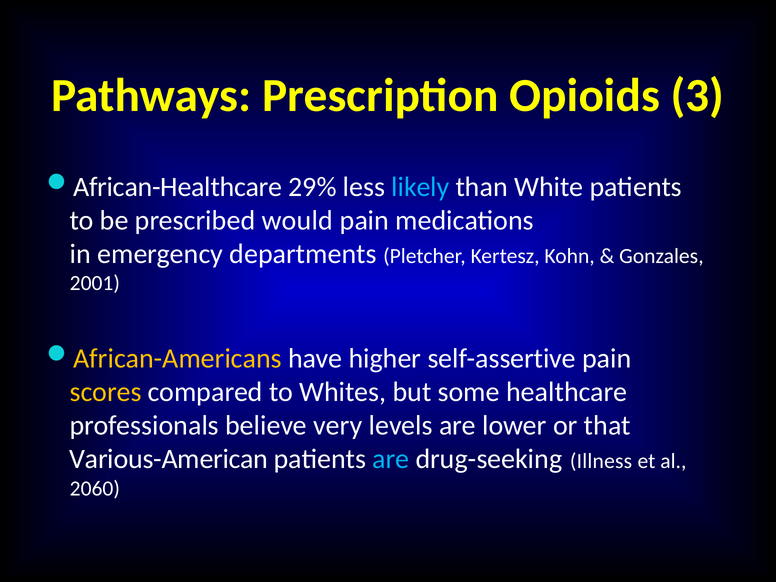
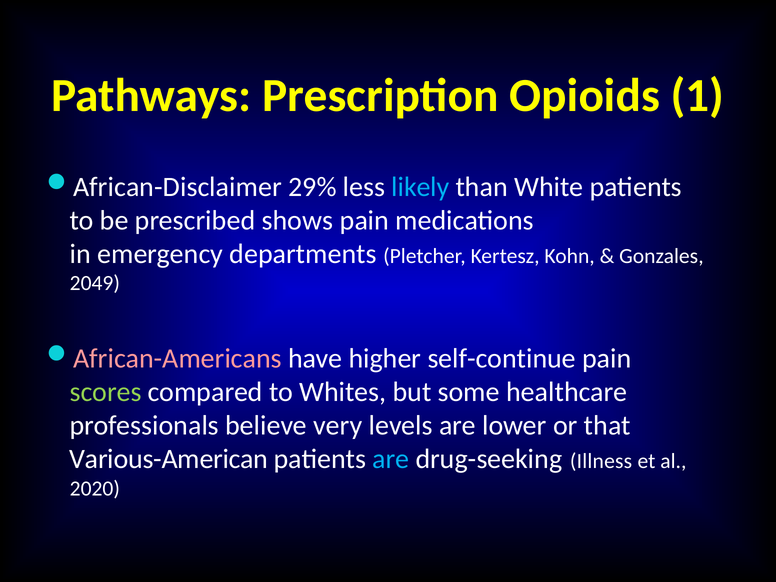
3: 3 -> 1 (697, 95)
African-Healthcare: African-Healthcare -> African-Disclaimer (177, 187)
would: would -> shows (298, 220)
2001: 2001 -> 2049 (95, 283)
African-Americans colour: yellow -> pink (178, 358)
self-assertive: self-assertive -> self-continue (502, 358)
scores colour: yellow -> light green (106, 392)
2060: 2060 -> 2020 (95, 488)
